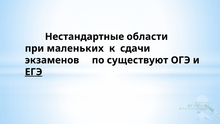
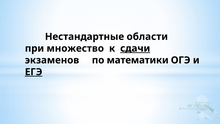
маленьких: маленьких -> множество (75, 48)
сдачи underline: none -> present (135, 48)
существуют: существуют -> математики (138, 60)
